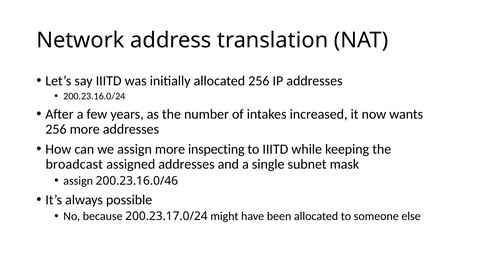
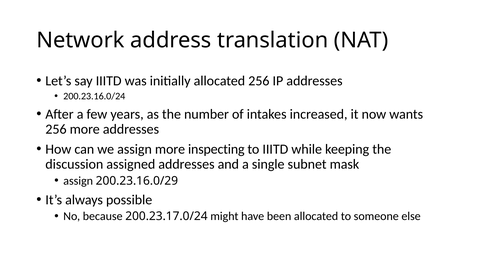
broadcast: broadcast -> discussion (74, 164)
200.23.16.0/46: 200.23.16.0/46 -> 200.23.16.0/29 (137, 181)
